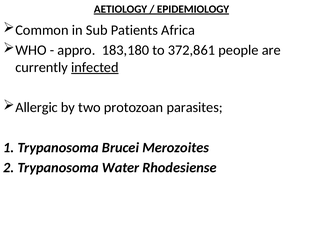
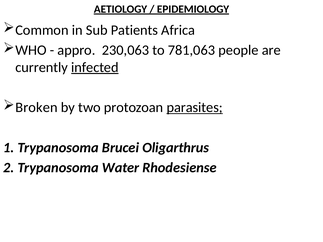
183,180: 183,180 -> 230,063 (125, 50)
372,861: 372,861 -> 781,063 (191, 50)
Allergic: Allergic -> Broken (36, 108)
parasites underline: none -> present (195, 108)
Merozoites: Merozoites -> Oligarthrus (176, 148)
